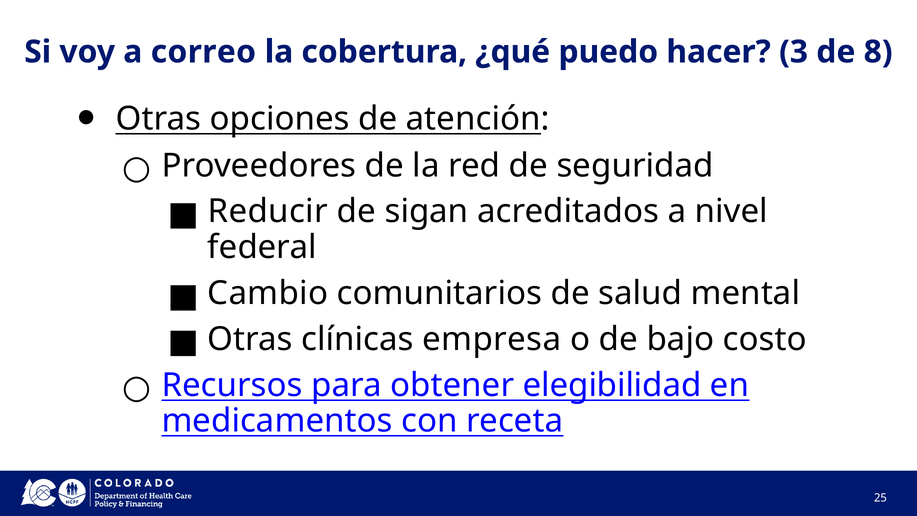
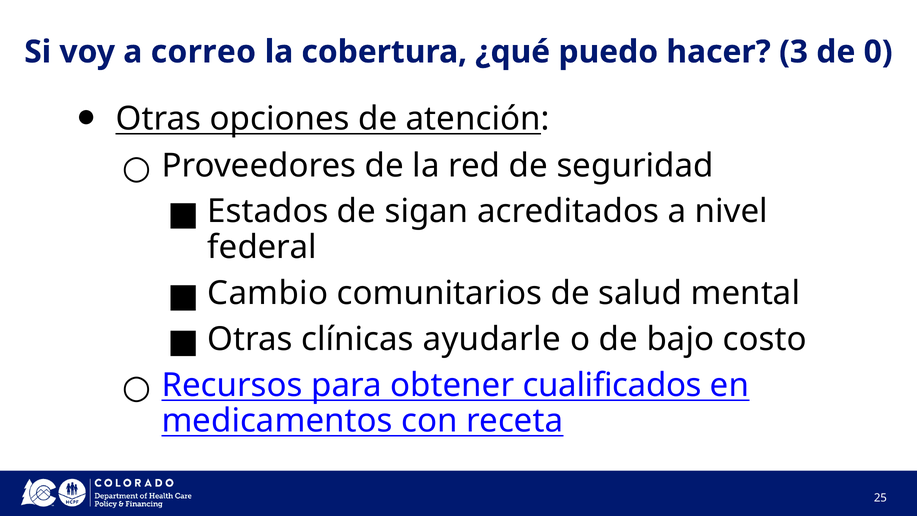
8: 8 -> 0 (878, 52)
Reducir: Reducir -> Estados (268, 211)
empresa: empresa -> ayudarle (492, 339)
elegibilidad: elegibilidad -> cualificados (612, 385)
